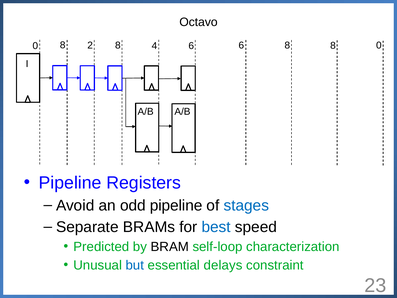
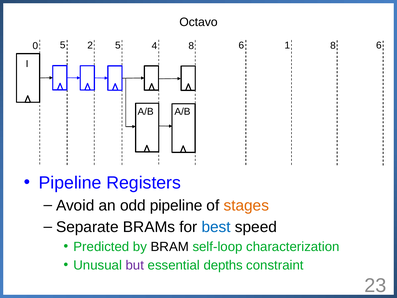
0 8: 8 -> 5 (63, 45)
2 8: 8 -> 5 (118, 45)
4 6: 6 -> 8 (191, 46)
6 8: 8 -> 1 (287, 45)
0: 0 -> 6 (379, 45)
stages colour: blue -> orange (246, 205)
but colour: blue -> purple (135, 265)
delays: delays -> depths (223, 265)
